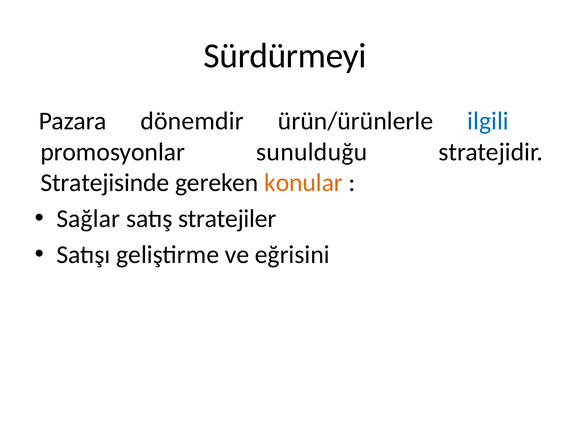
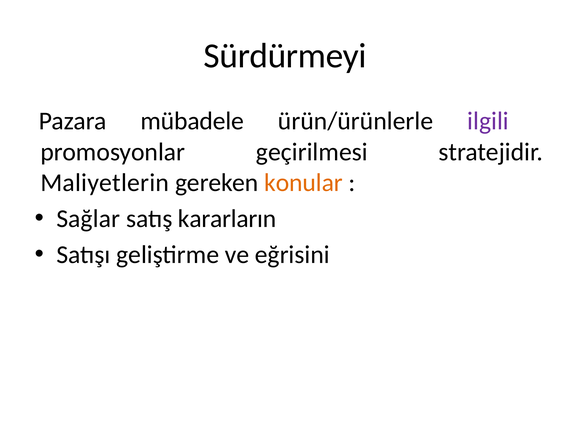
dönemdir: dönemdir -> mübadele (192, 121)
ilgili colour: blue -> purple (488, 121)
sunulduğu: sunulduğu -> geçirilmesi (312, 152)
Stratejisinde: Stratejisinde -> Maliyetlerin (105, 183)
stratejiler: stratejiler -> kararların (227, 219)
